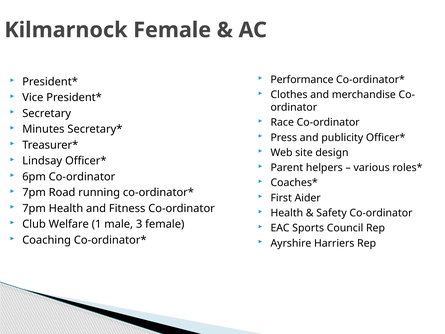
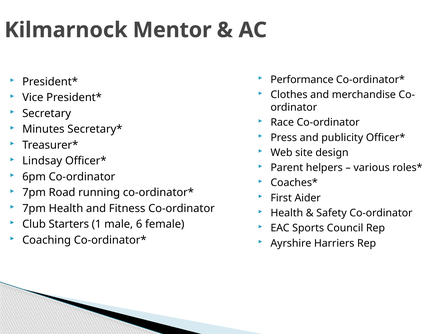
Kilmarnock Female: Female -> Mentor (172, 30)
Welfare: Welfare -> Starters (69, 224)
3: 3 -> 6 (139, 224)
